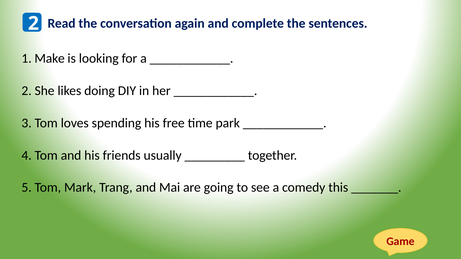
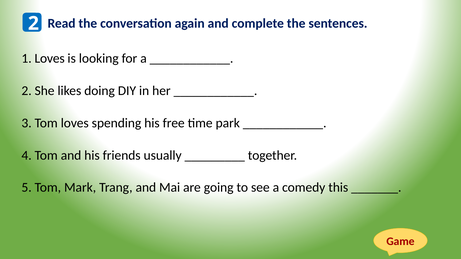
Make: Make -> Loves (50, 59)
